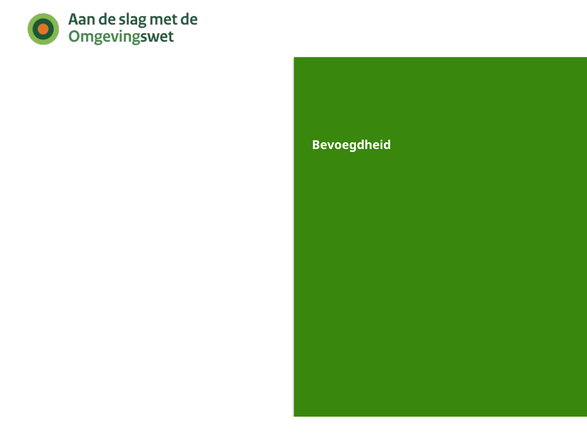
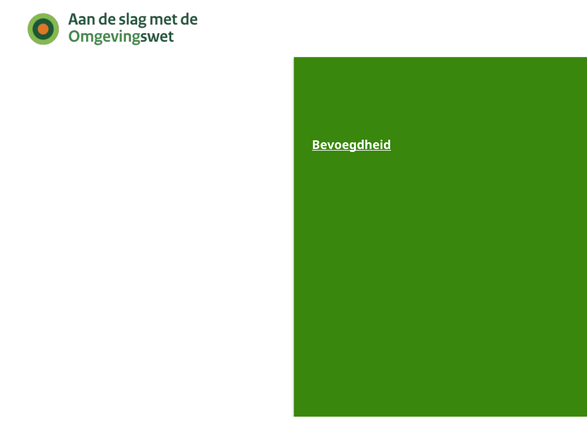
Bevoegdheid underline: none -> present (351, 145)
